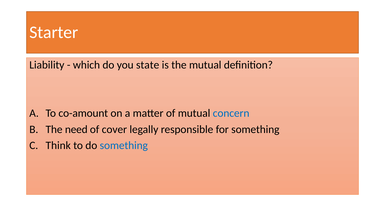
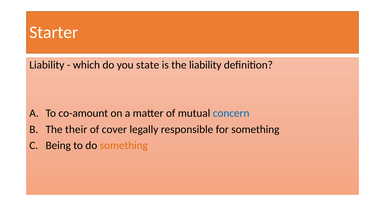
the mutual: mutual -> liability (205, 65)
need: need -> their (76, 130)
Think: Think -> Being (58, 146)
something colour: blue -> orange (124, 146)
